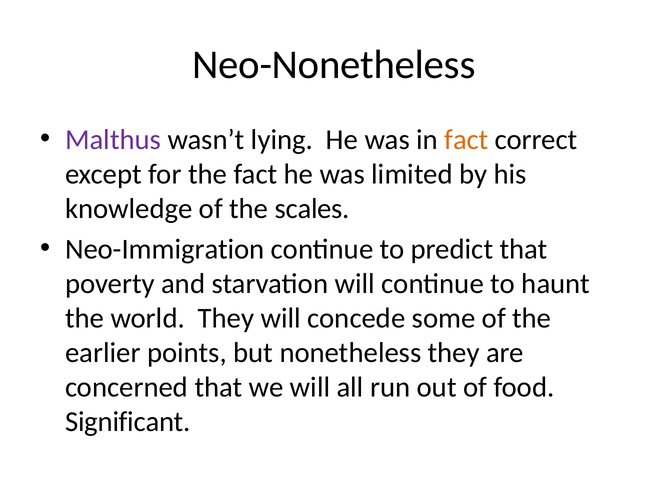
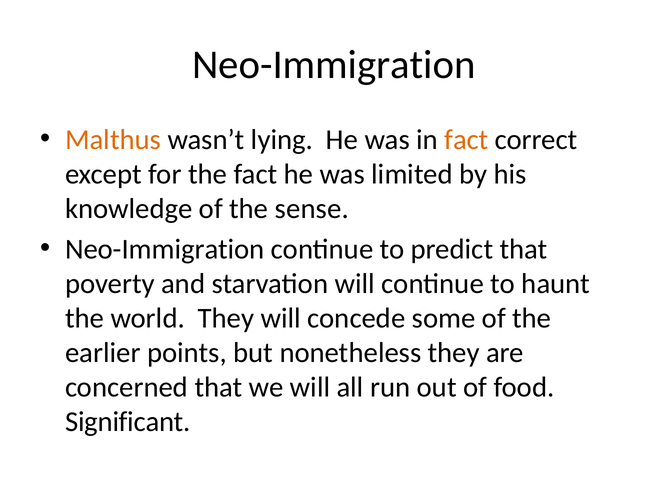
Neo-Nonetheless: Neo-Nonetheless -> Neo-Immigration (334, 65)
Malthus colour: purple -> orange (113, 140)
scales: scales -> sense (312, 209)
